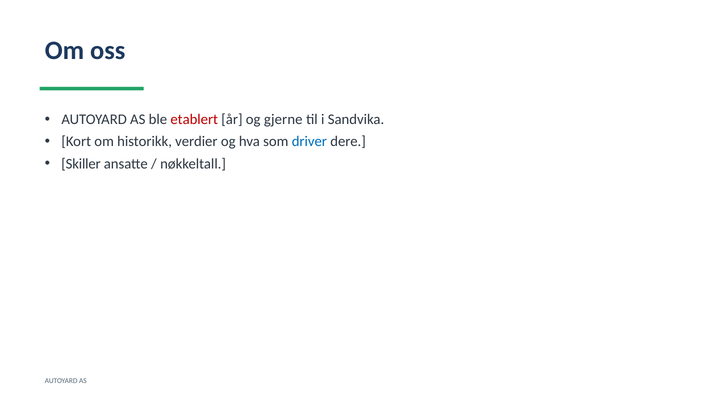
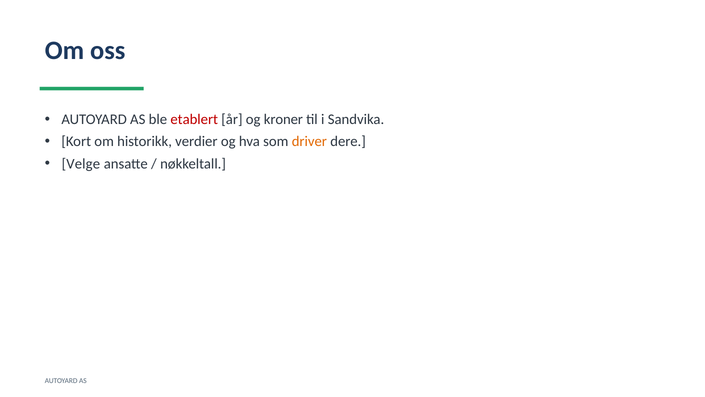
gjerne: gjerne -> kroner (283, 119)
driver colour: blue -> orange (309, 141)
Skiller: Skiller -> Velge (81, 163)
